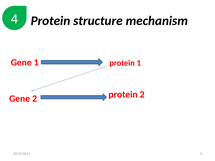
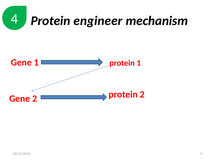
structure: structure -> engineer (98, 21)
